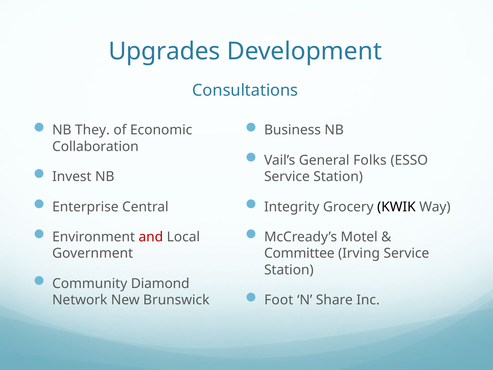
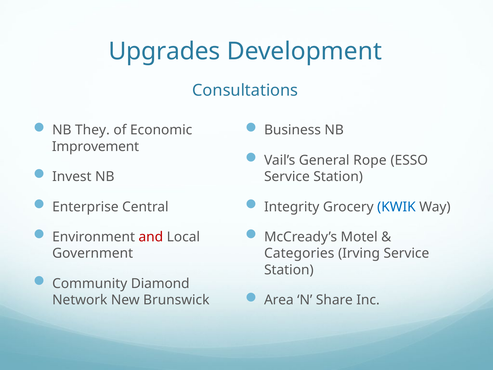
Collaboration: Collaboration -> Improvement (96, 146)
Folks: Folks -> Rope (370, 160)
KWIK colour: black -> blue (396, 207)
Committee: Committee -> Categories (299, 253)
Foot: Foot -> Area (279, 300)
